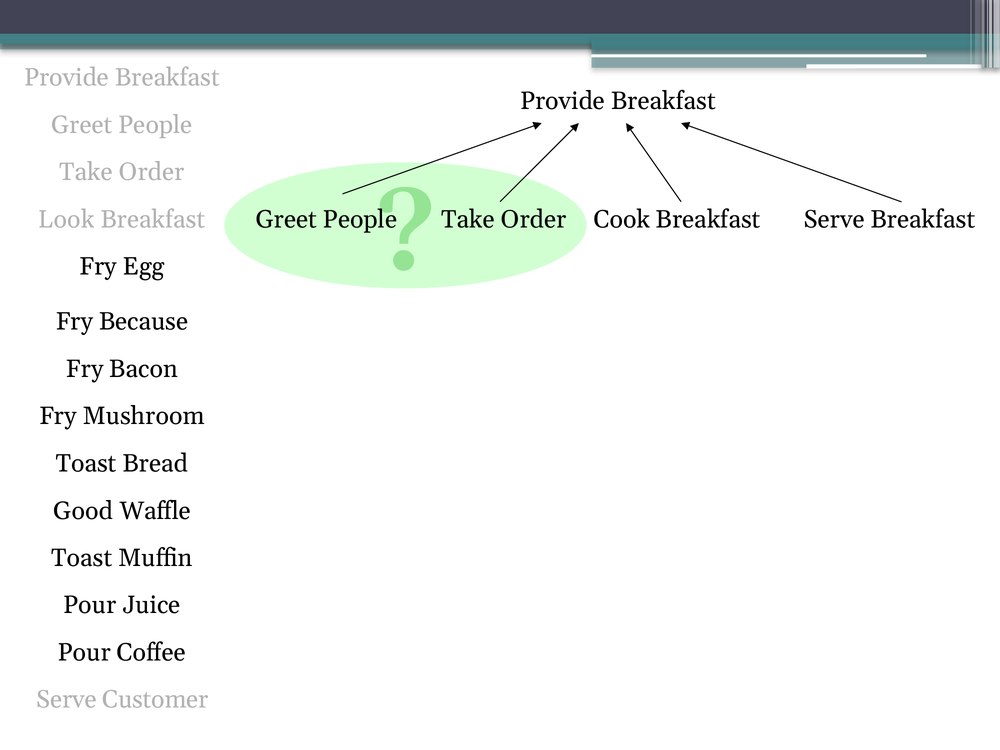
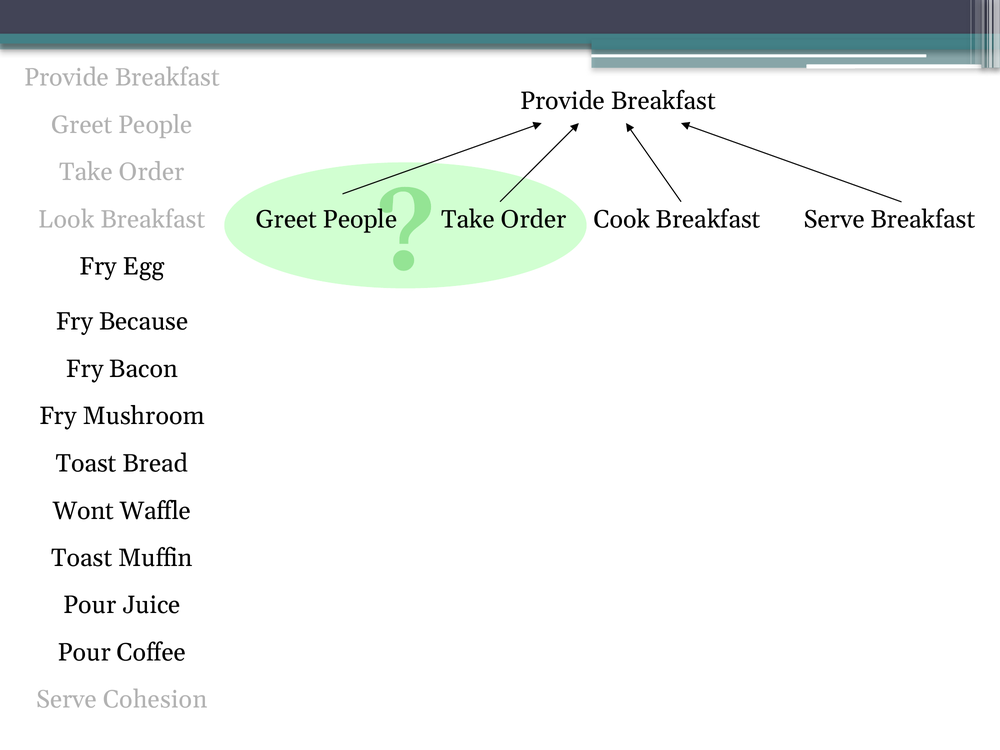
Good: Good -> Wont (83, 511)
Customer: Customer -> Cohesion (155, 700)
